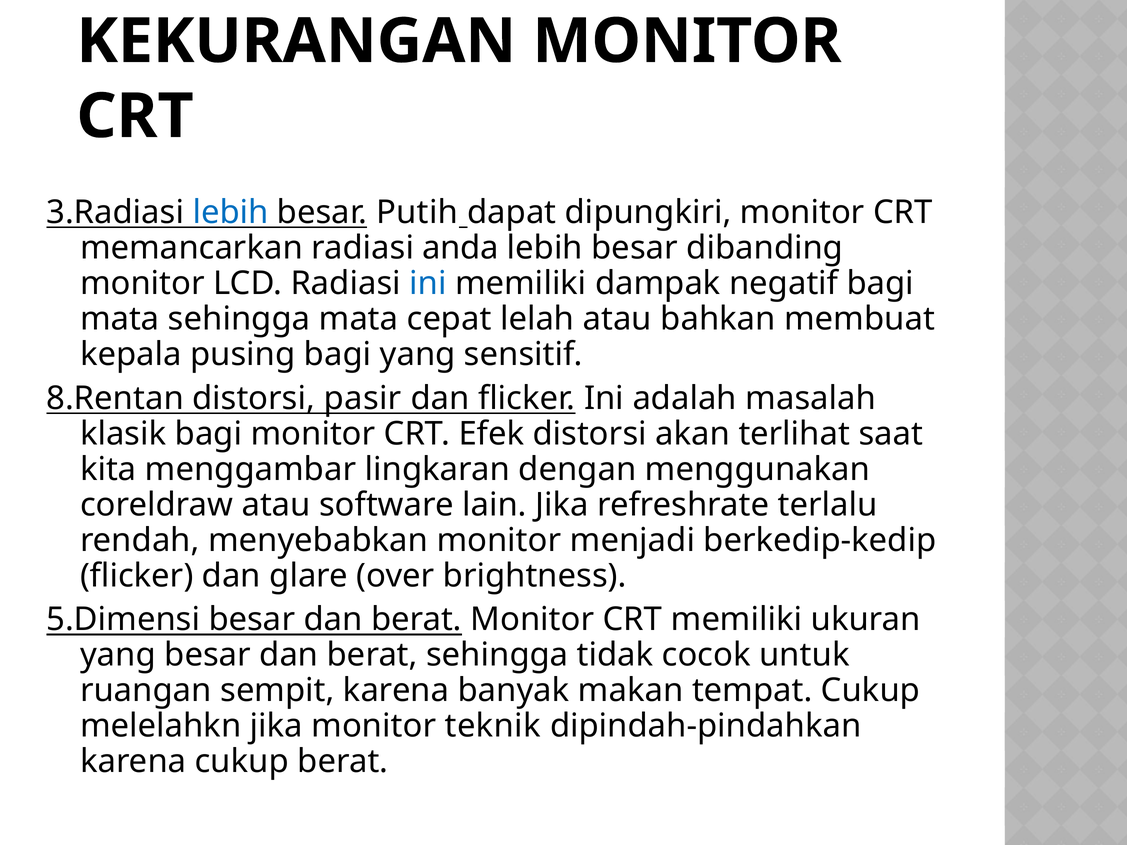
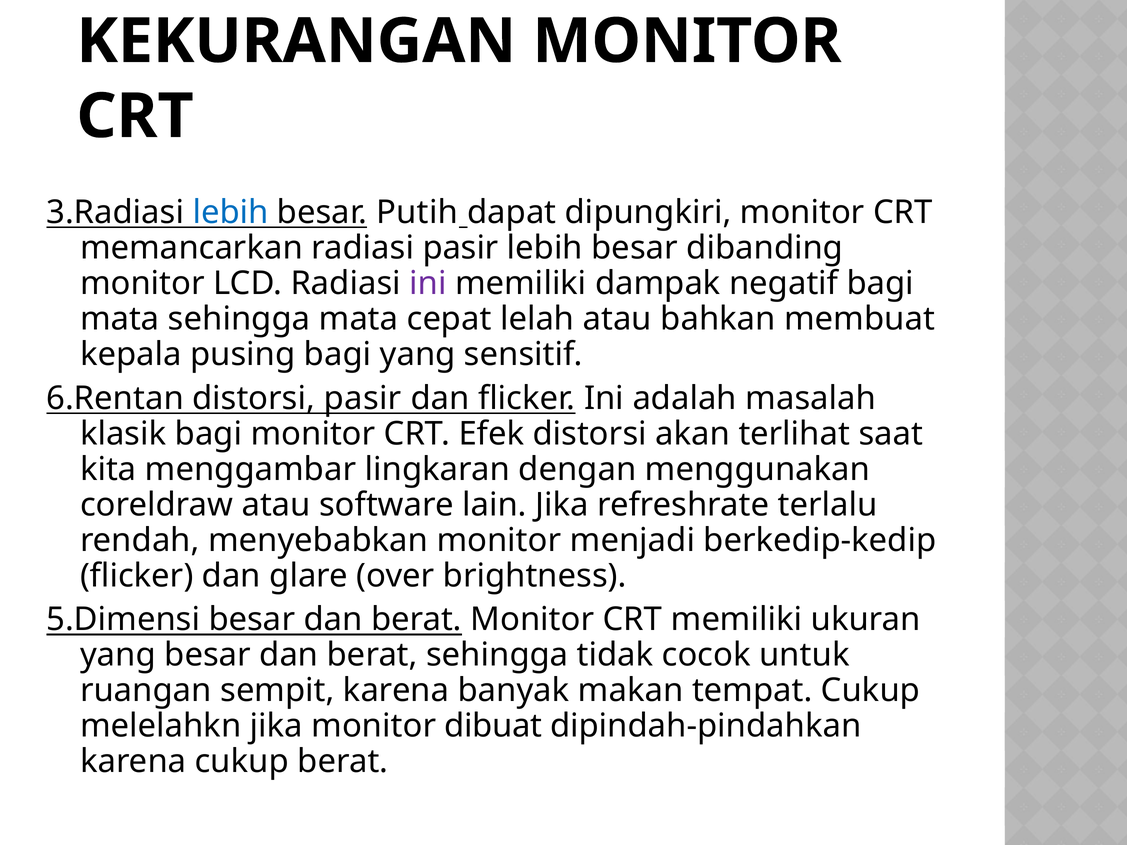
radiasi anda: anda -> pasir (461, 248)
ini colour: blue -> purple (428, 283)
8.Rentan: 8.Rentan -> 6.Rentan (115, 398)
teknik: teknik -> dibuat (493, 726)
